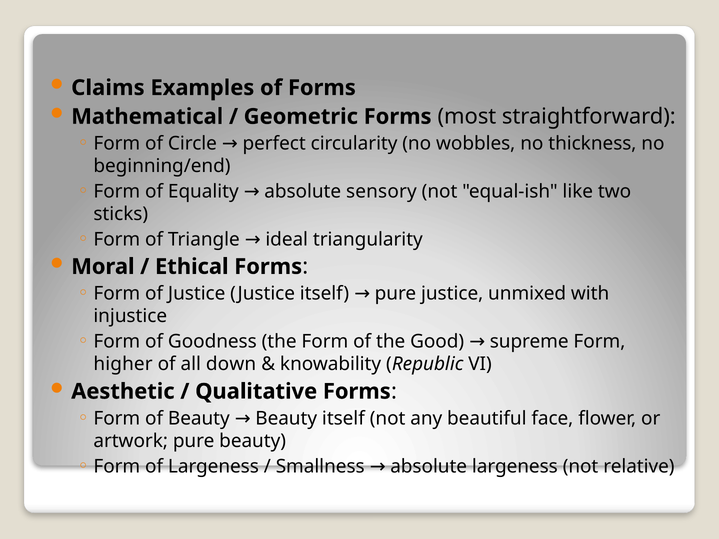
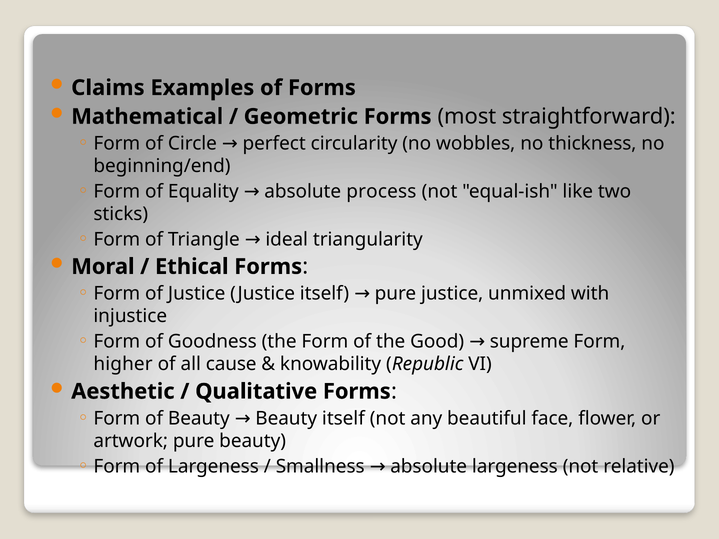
sensory: sensory -> process (381, 191)
down: down -> cause (231, 364)
